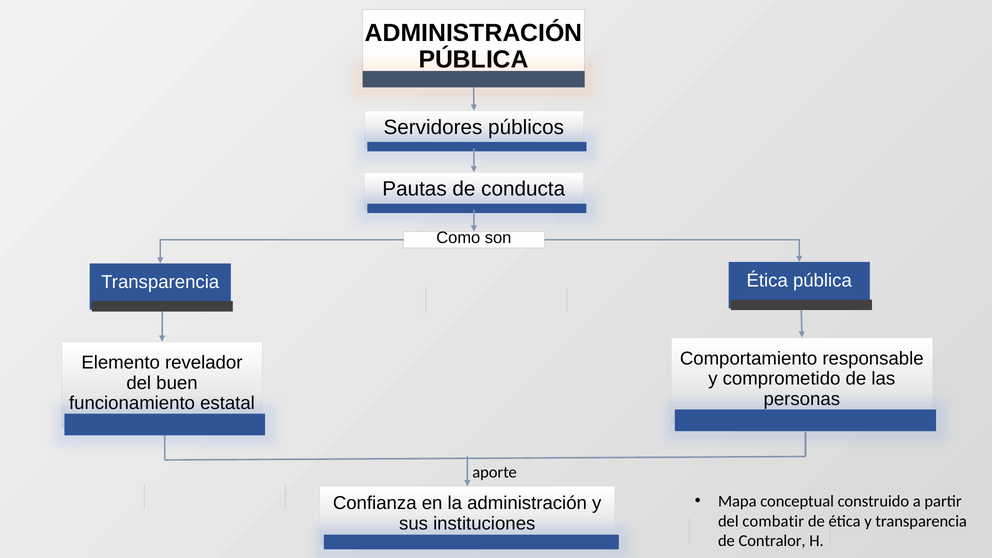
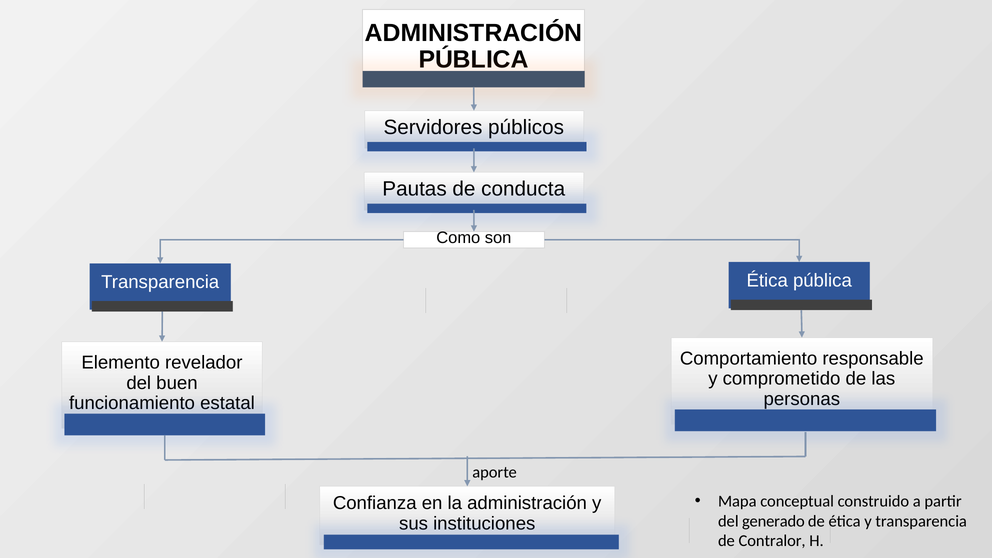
combatir: combatir -> generado (773, 521)
